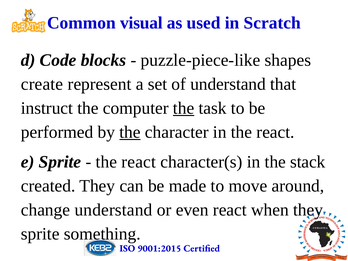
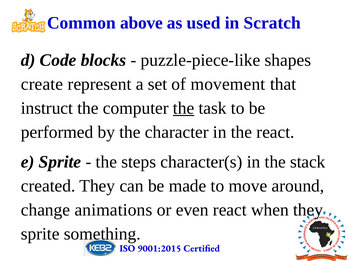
visual: visual -> above (141, 23)
of understand: understand -> movement (228, 84)
the underline: present -> none (130, 132)
react: react -> steps (139, 162)
change understand: understand -> animations (113, 210)
